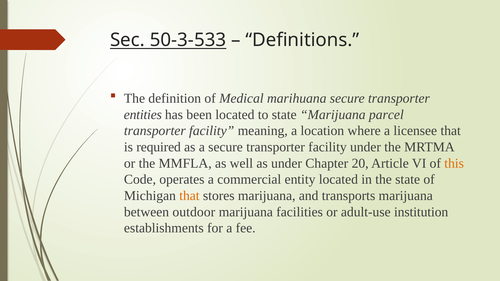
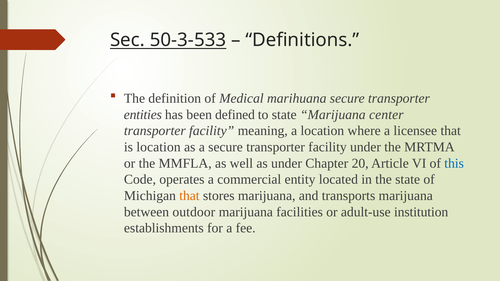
been located: located -> defined (235, 115)
parcel: parcel -> center (386, 115)
is required: required -> location (159, 147)
this colour: orange -> blue (454, 163)
